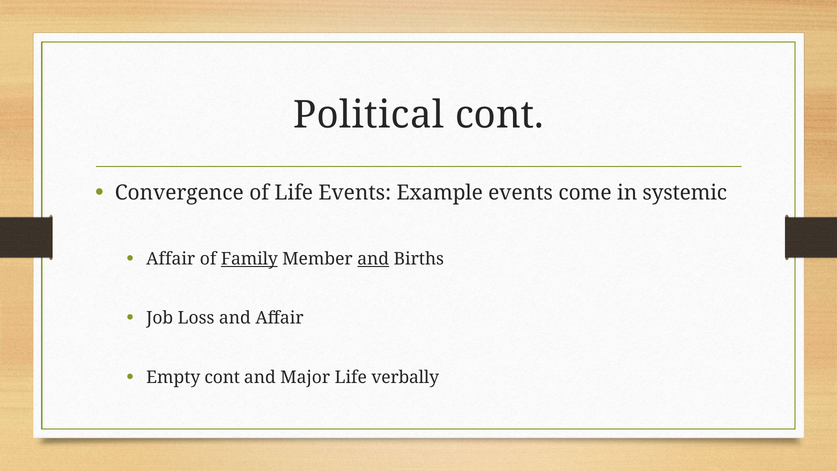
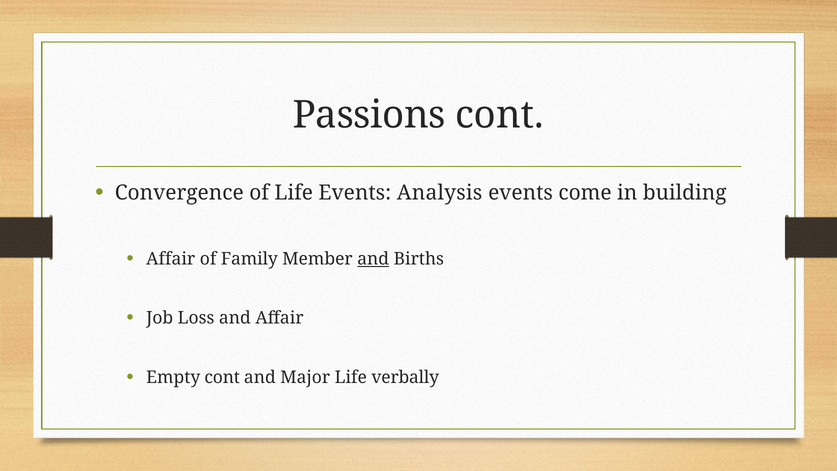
Political: Political -> Passions (369, 115)
Example: Example -> Analysis (440, 193)
systemic: systemic -> building (685, 193)
Family underline: present -> none (249, 259)
